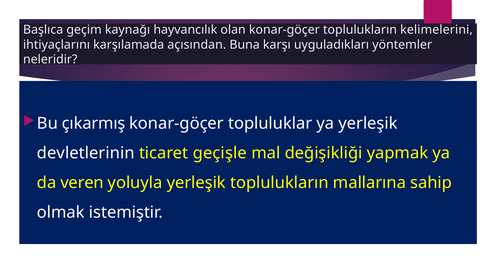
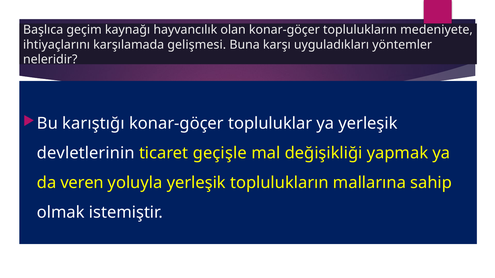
kelimelerini: kelimelerini -> medeniyete (436, 30)
açısından: açısından -> gelişmesi (197, 45)
çıkarmış: çıkarmış -> karıştığı (93, 124)
